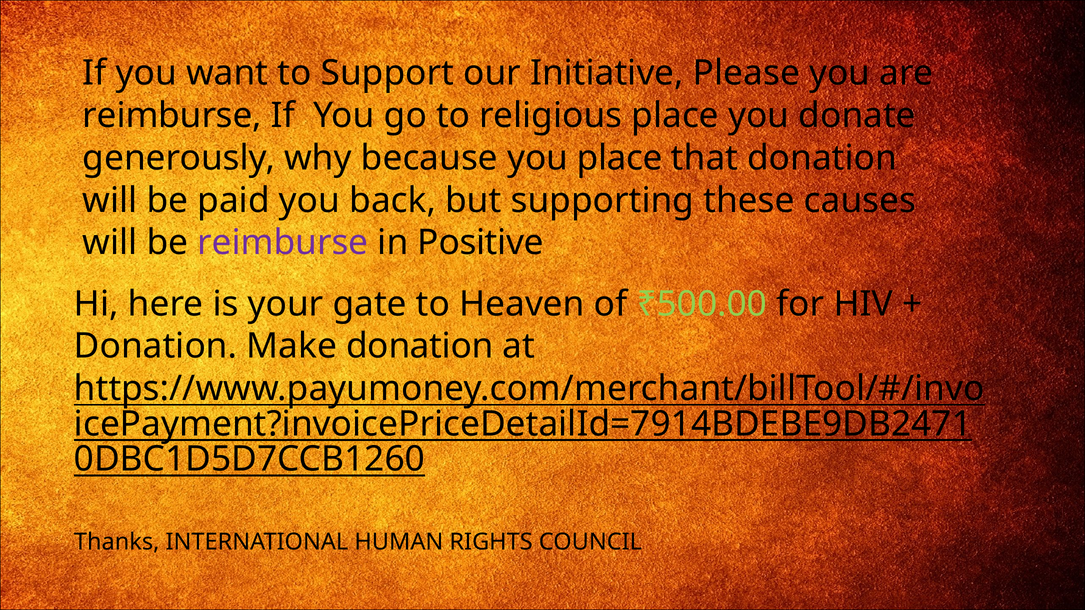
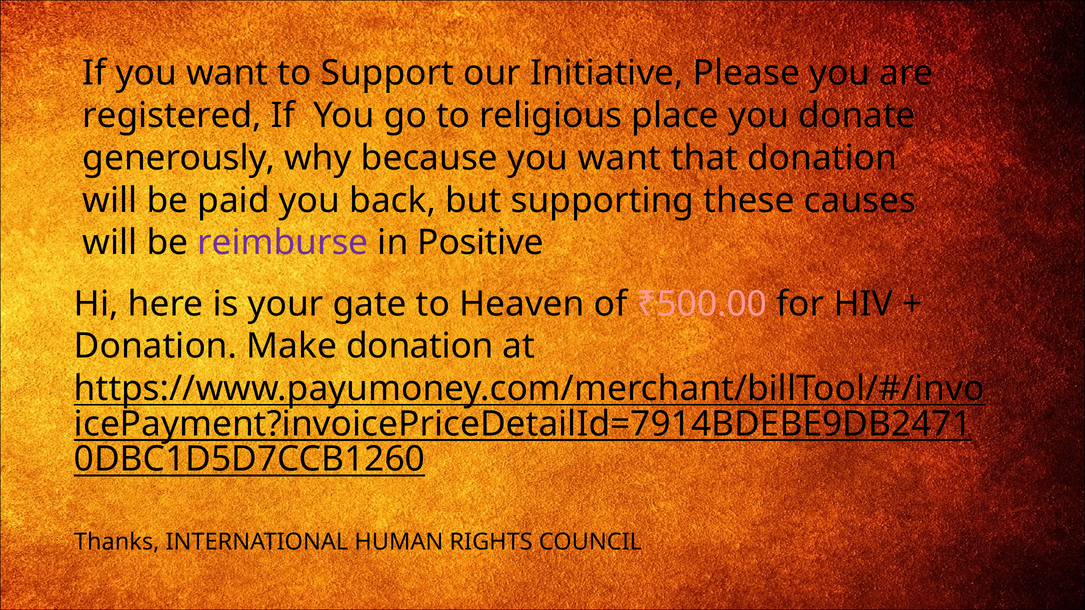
reimburse: reimburse -> registered (172, 116)
because you place: place -> want (619, 158)
₹500.00 colour: light green -> pink (702, 304)
